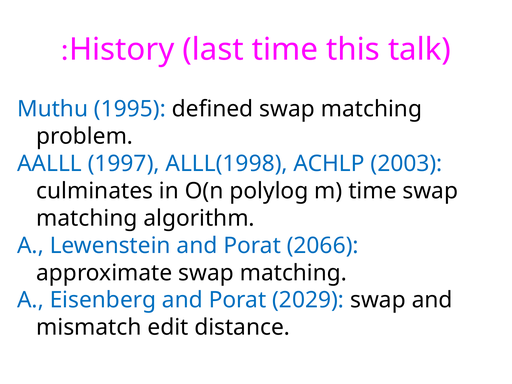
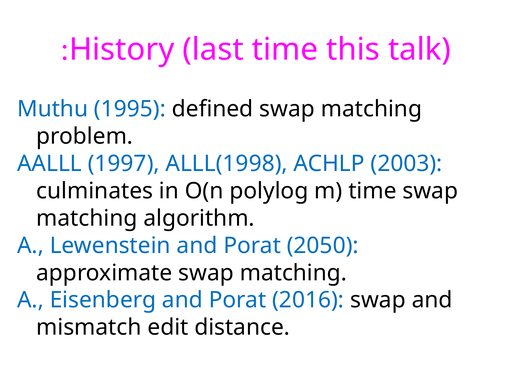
2066: 2066 -> 2050 (323, 246)
2029: 2029 -> 2016 (308, 300)
